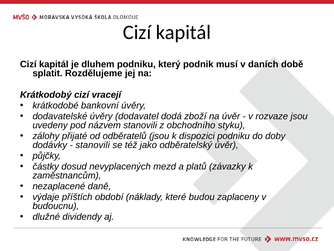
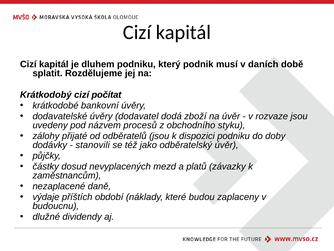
vracejí: vracejí -> počítat (106, 95)
názvem stanovili: stanovili -> procesů (140, 125)
